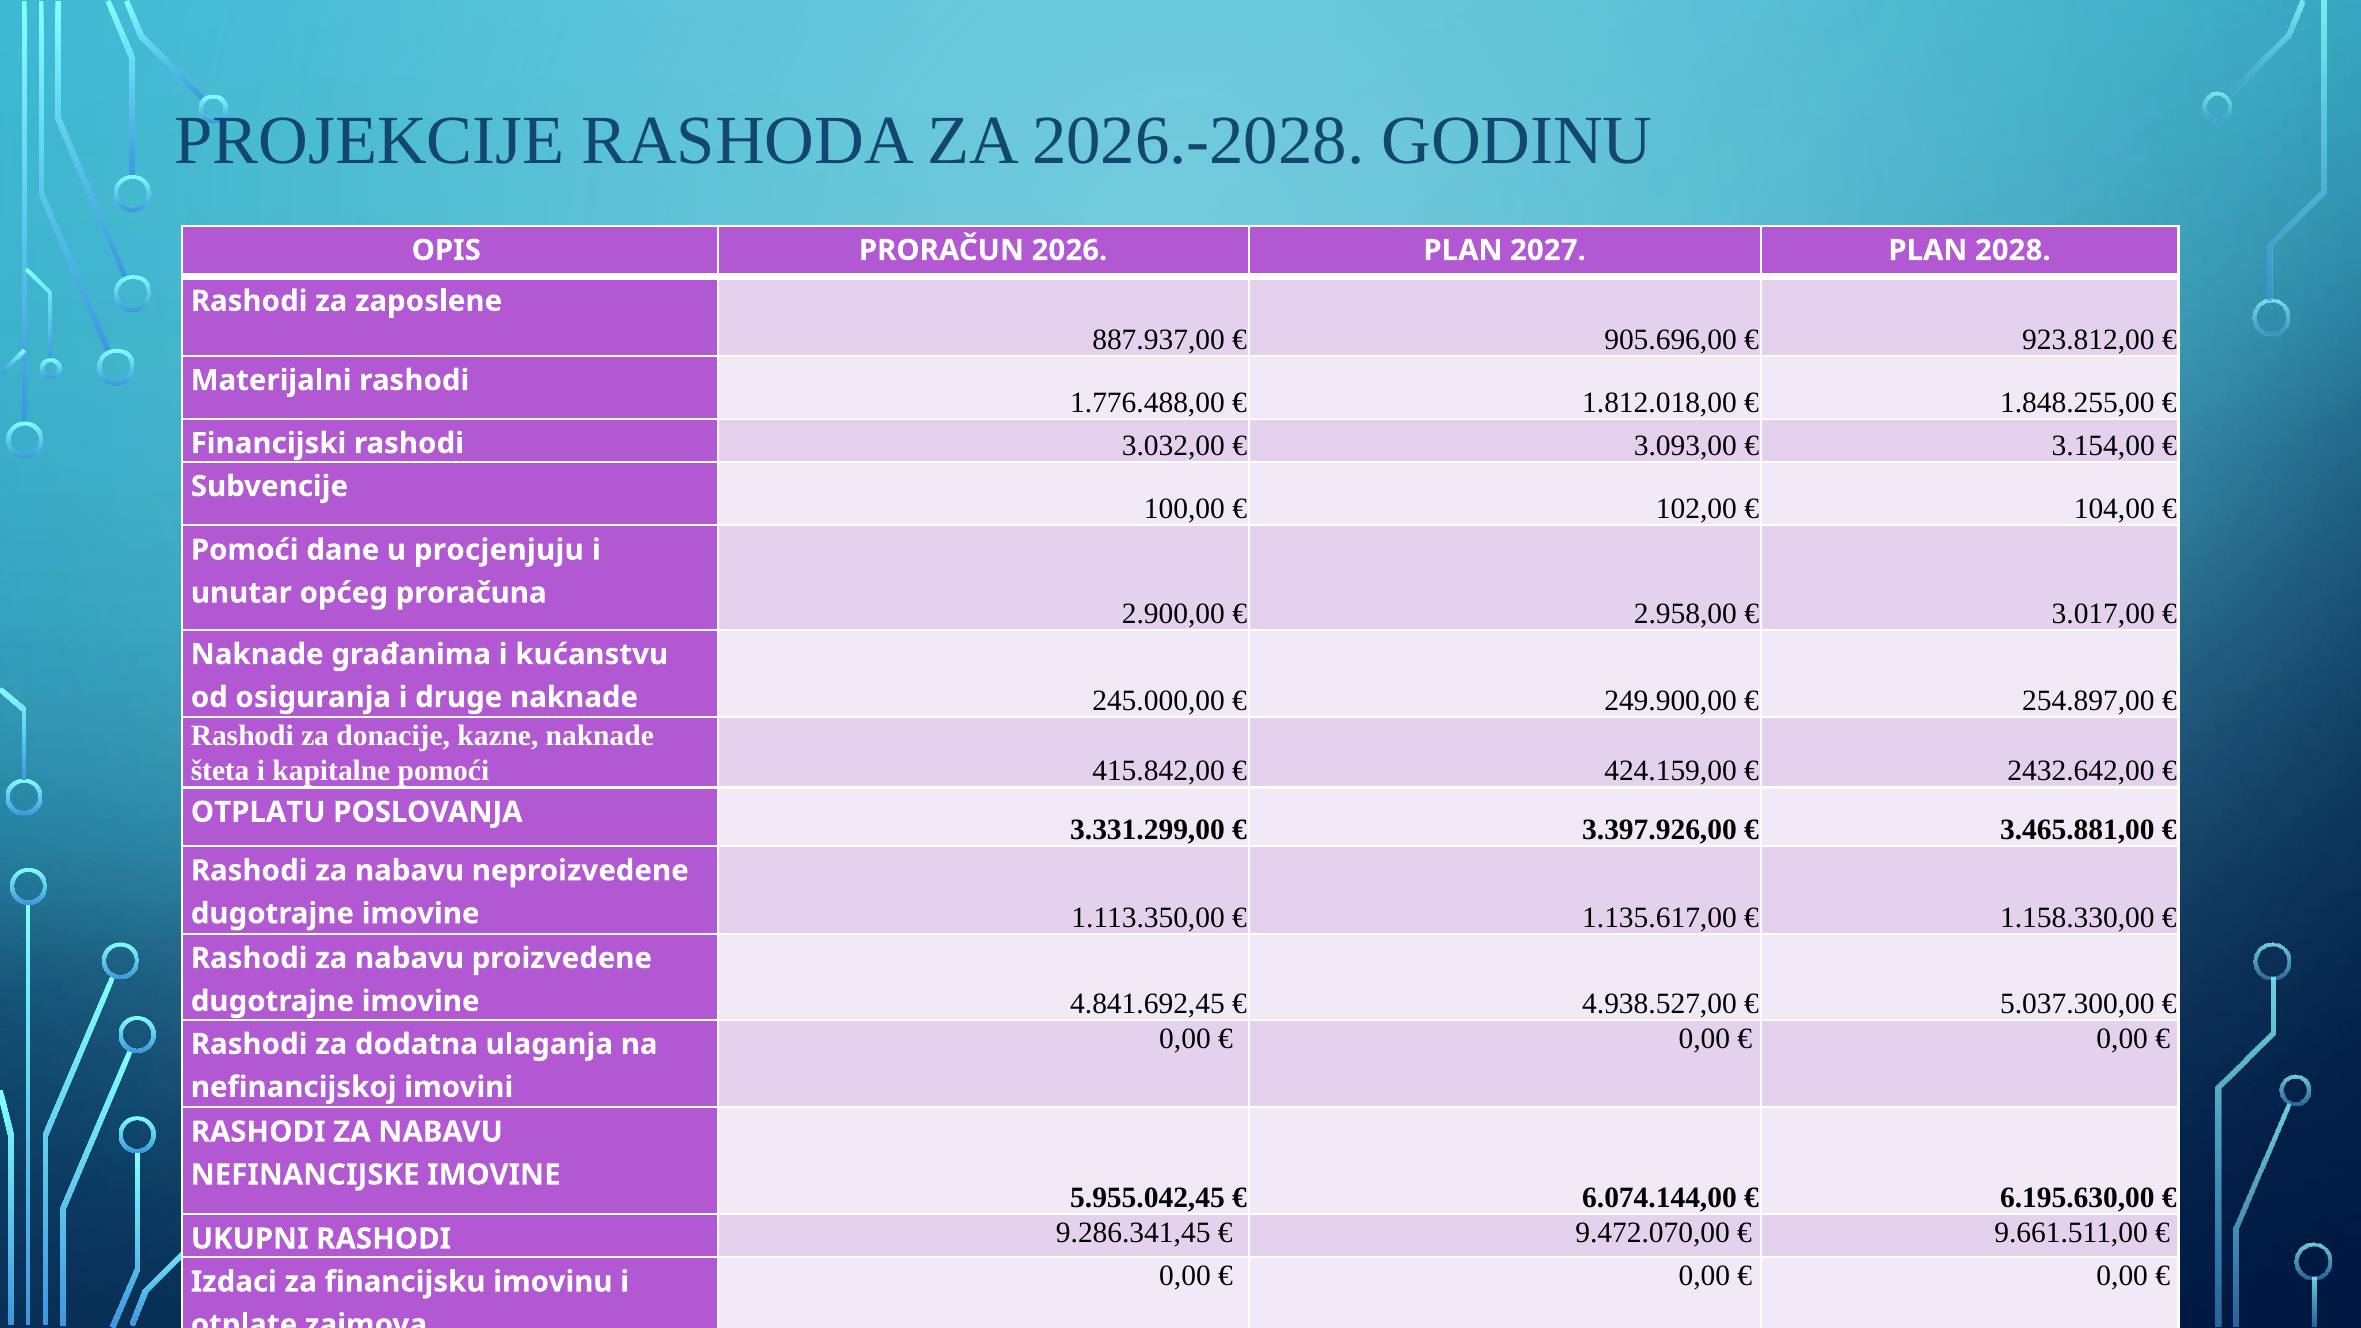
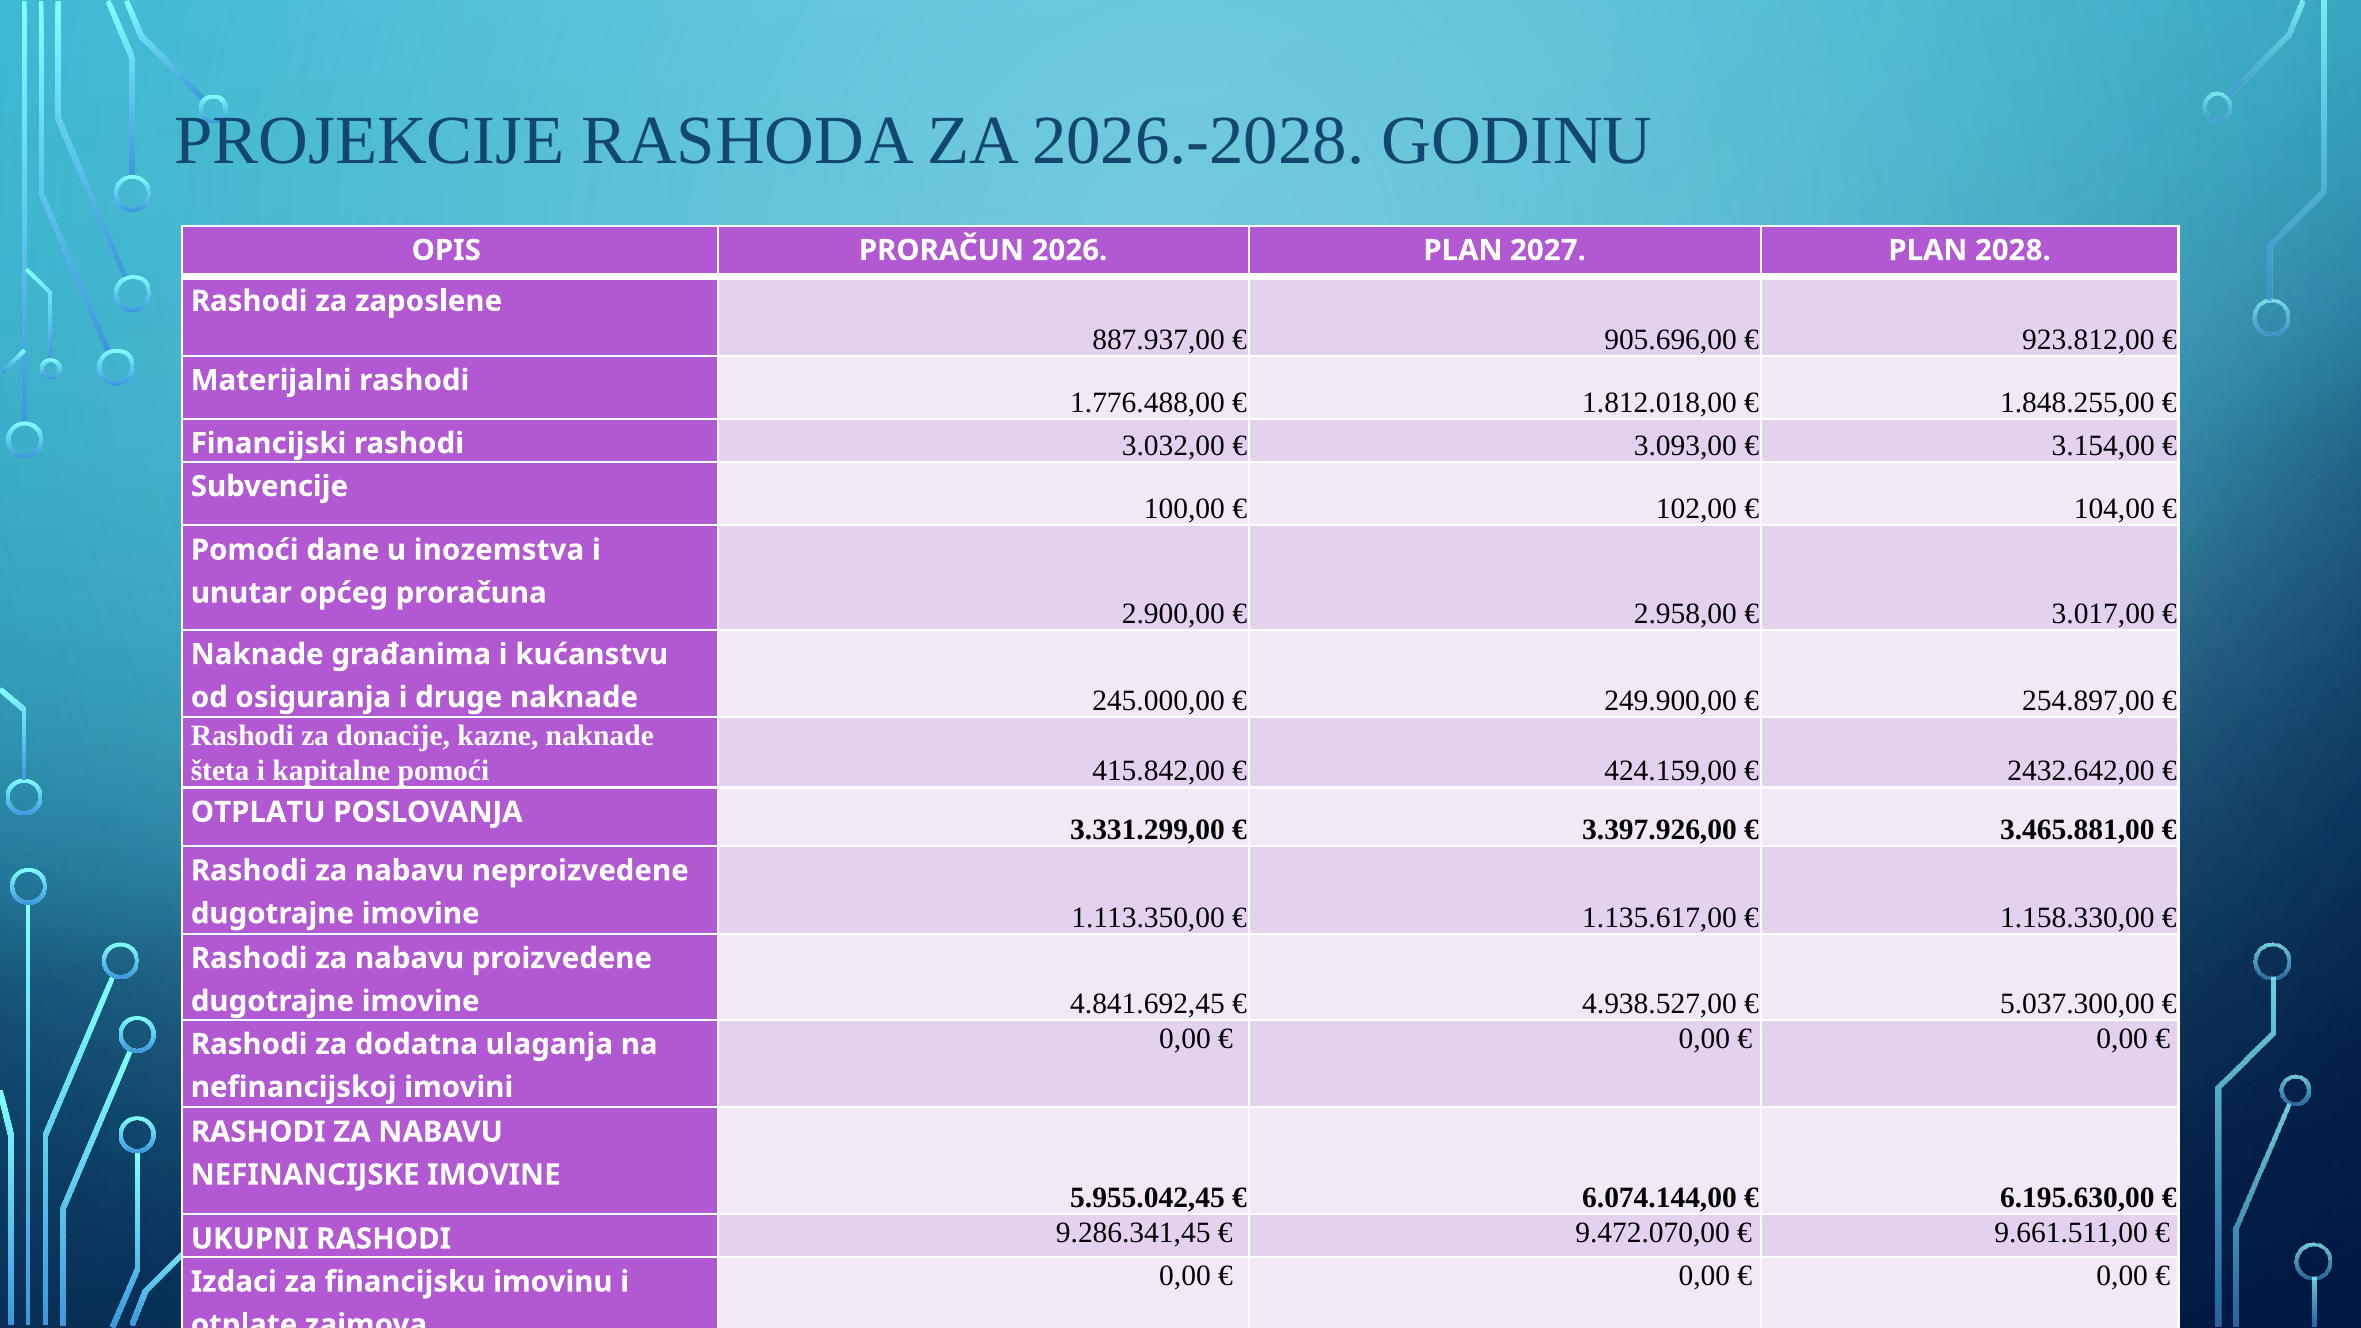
procjenjuju: procjenjuju -> inozemstva (499, 550)
